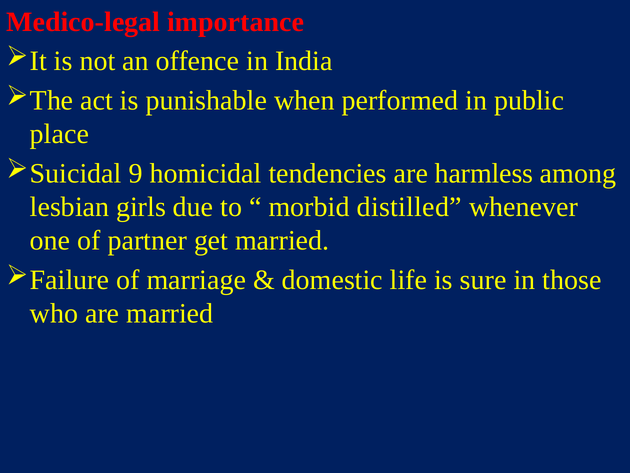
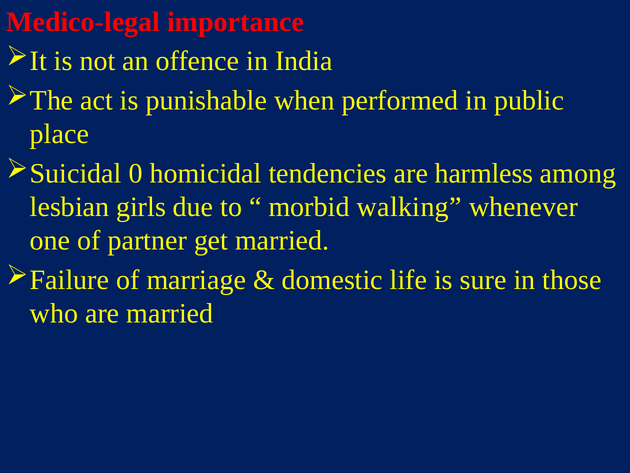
9: 9 -> 0 (136, 173)
distilled: distilled -> walking (409, 207)
